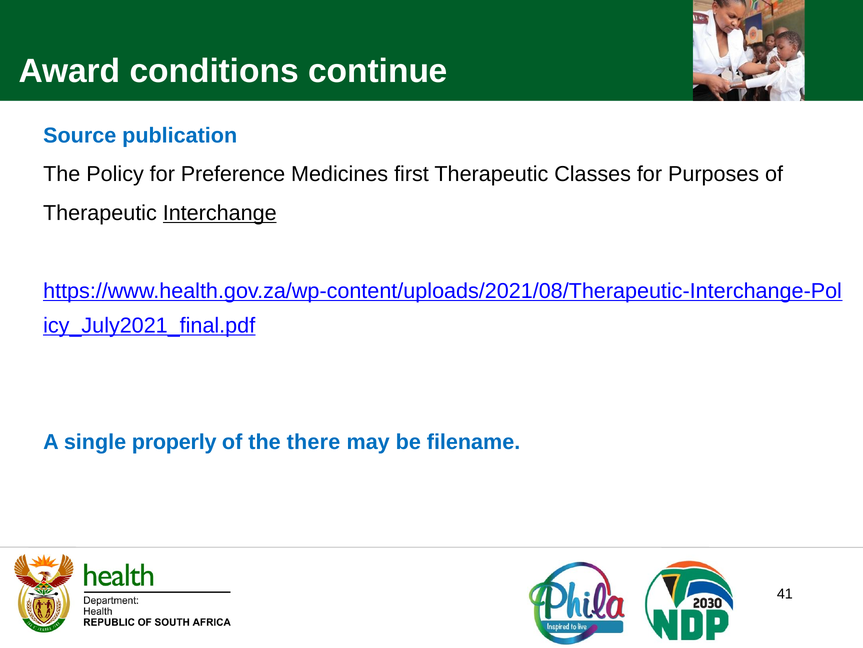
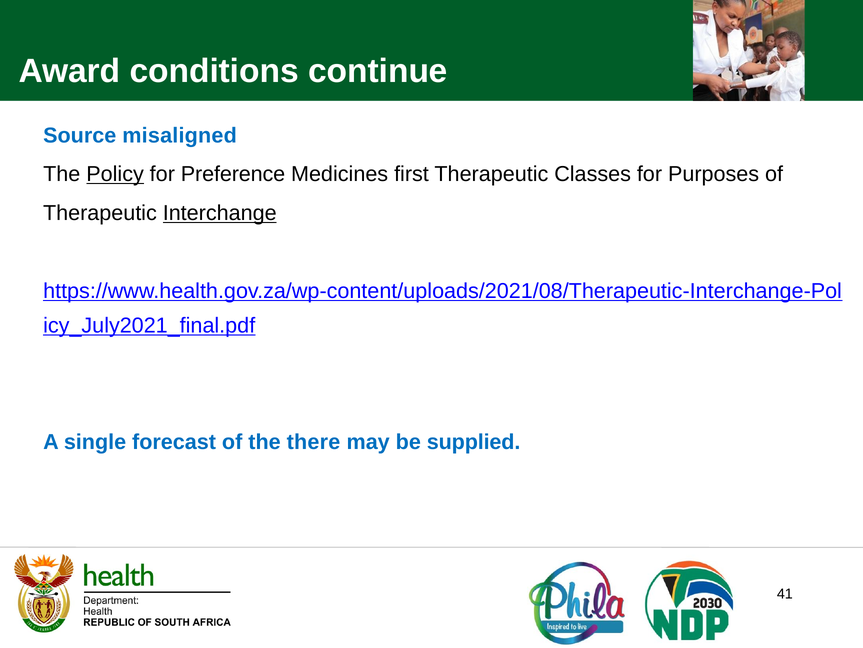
publication: publication -> misaligned (180, 135)
Policy underline: none -> present (115, 174)
properly: properly -> forecast (174, 442)
filename: filename -> supplied (474, 442)
